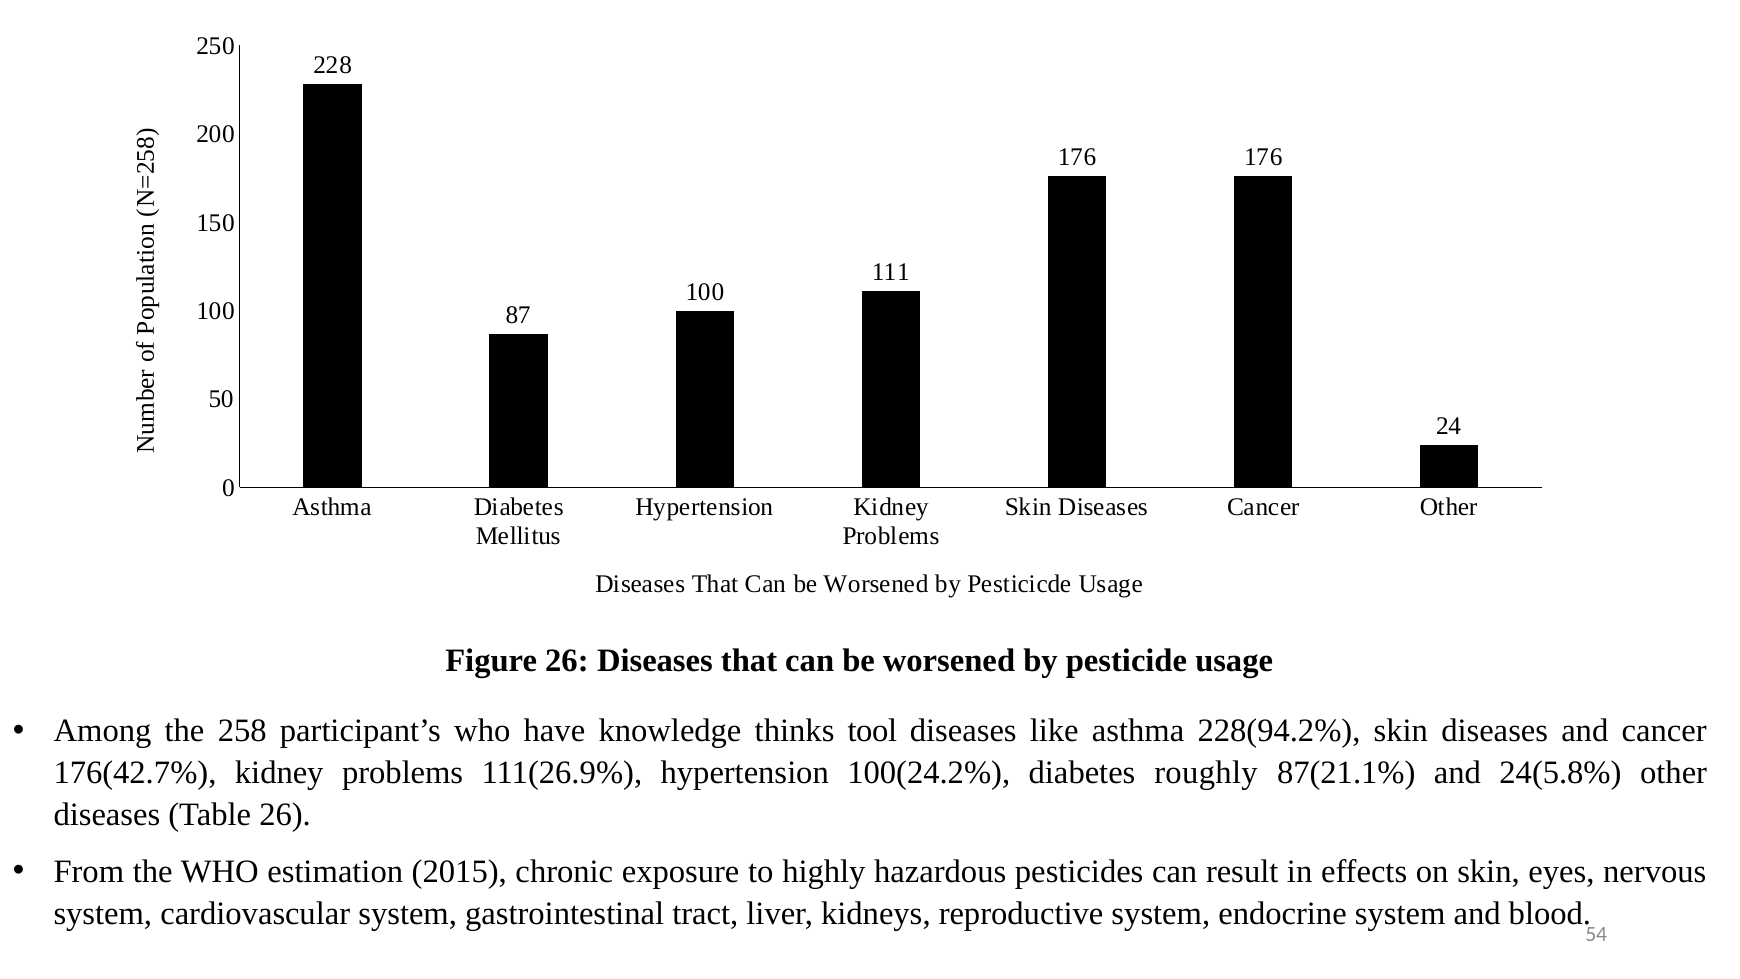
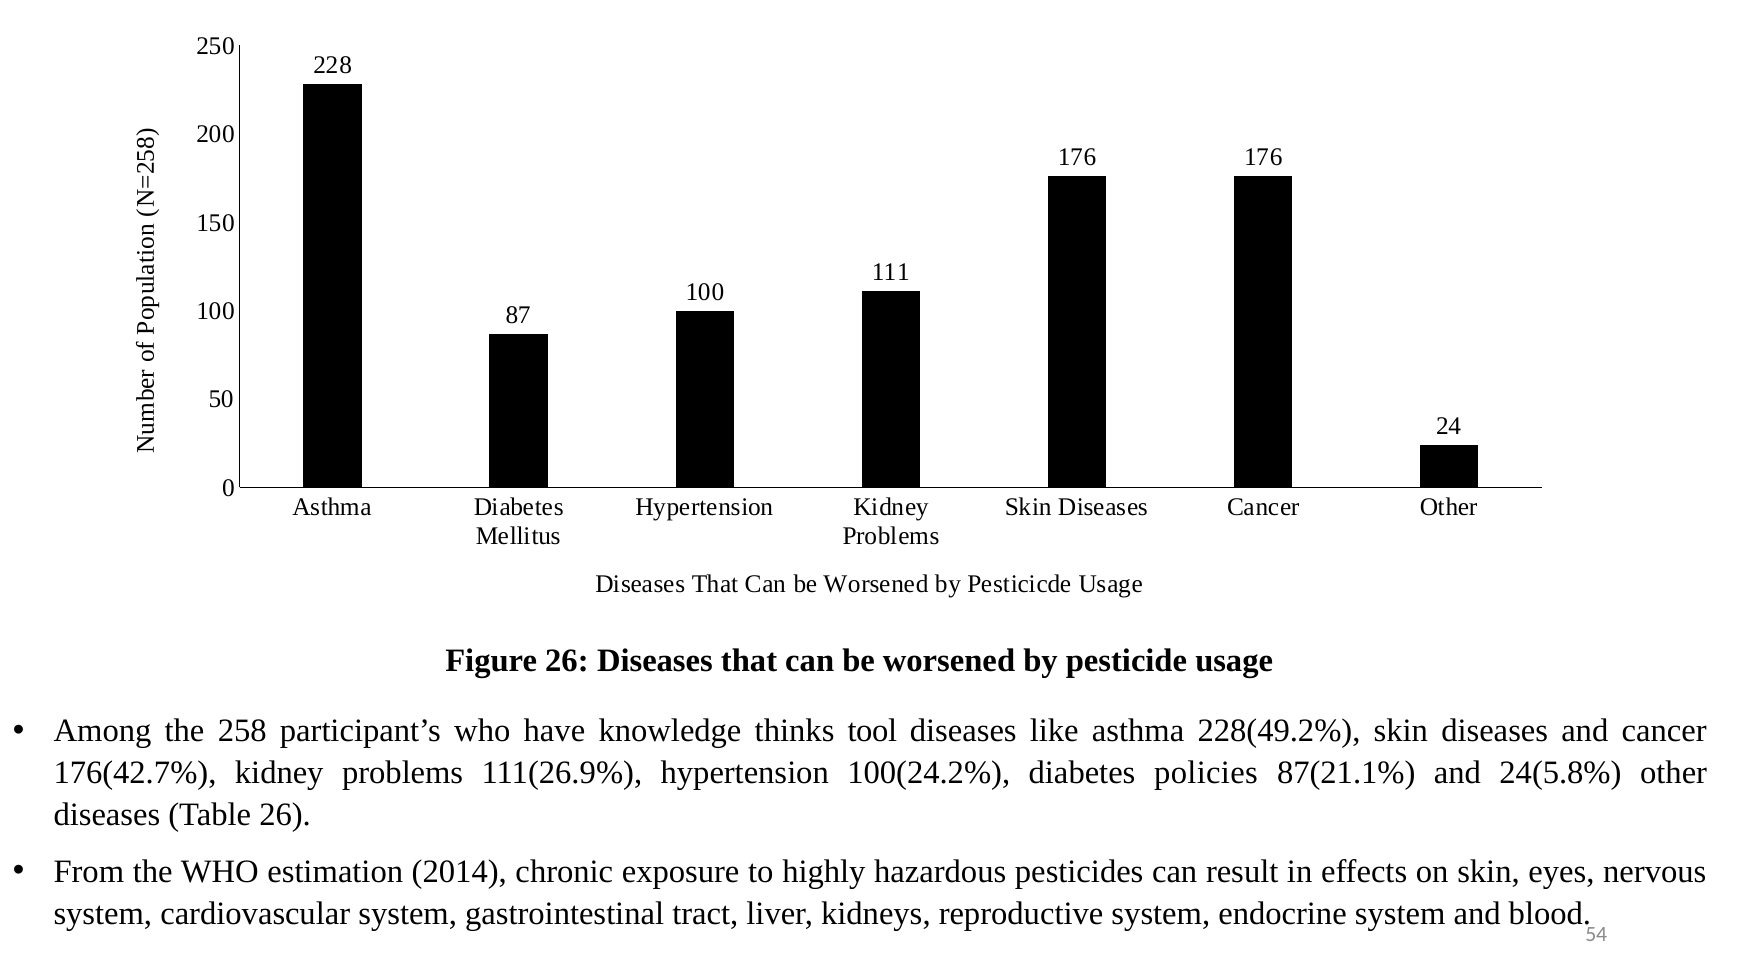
228(94.2%: 228(94.2% -> 228(49.2% (1279, 731)
roughly: roughly -> policies (1206, 773)
2015: 2015 -> 2014 (459, 871)
